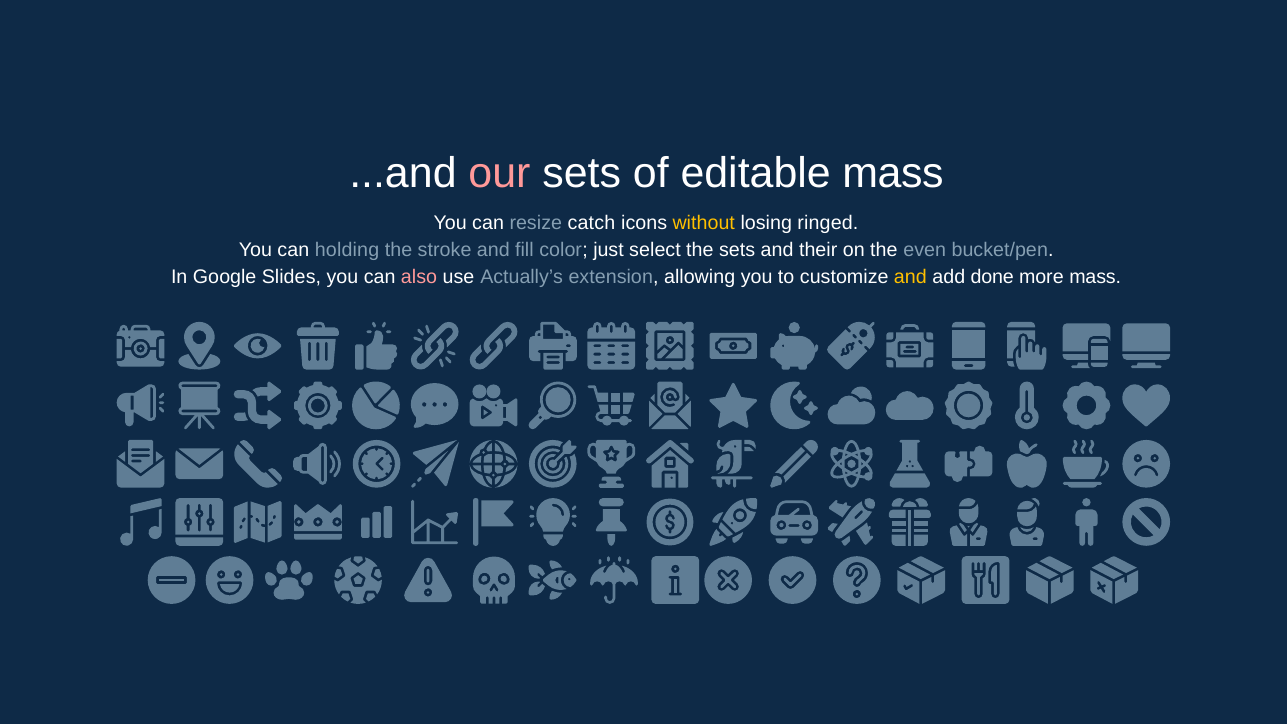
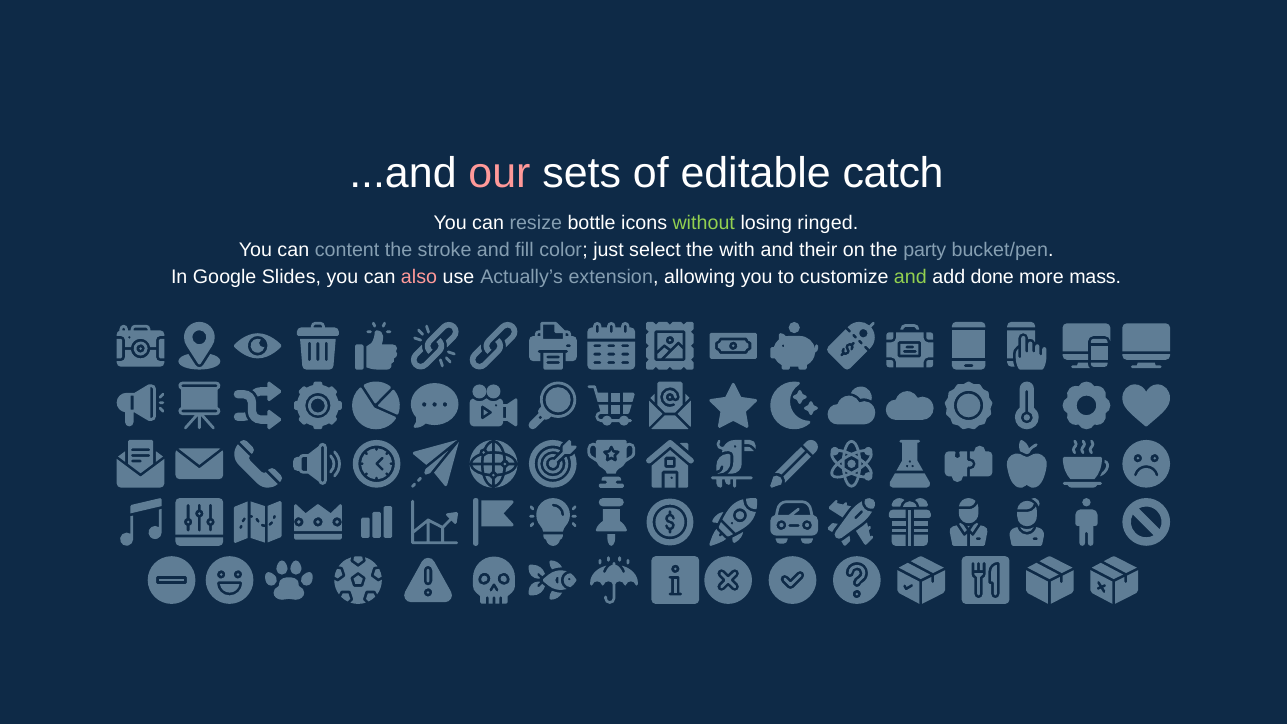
editable mass: mass -> catch (893, 173)
catch: catch -> bottle (592, 223)
without colour: yellow -> light green (704, 223)
holding: holding -> content (347, 250)
the sets: sets -> with (737, 250)
even: even -> party (925, 250)
and colour: yellow -> light green (910, 277)
